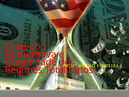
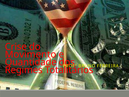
Aumentava: Aumentava -> Movimento (31, 54)
